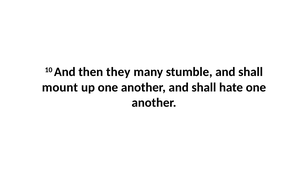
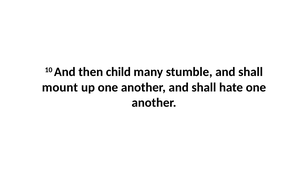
they: they -> child (118, 72)
